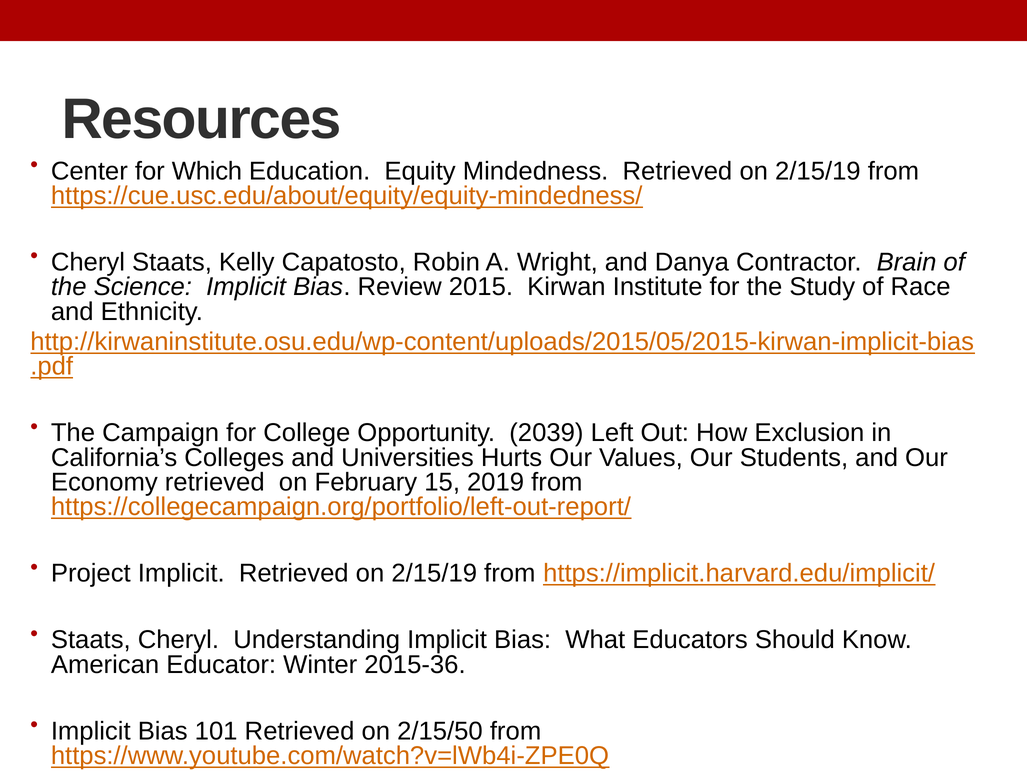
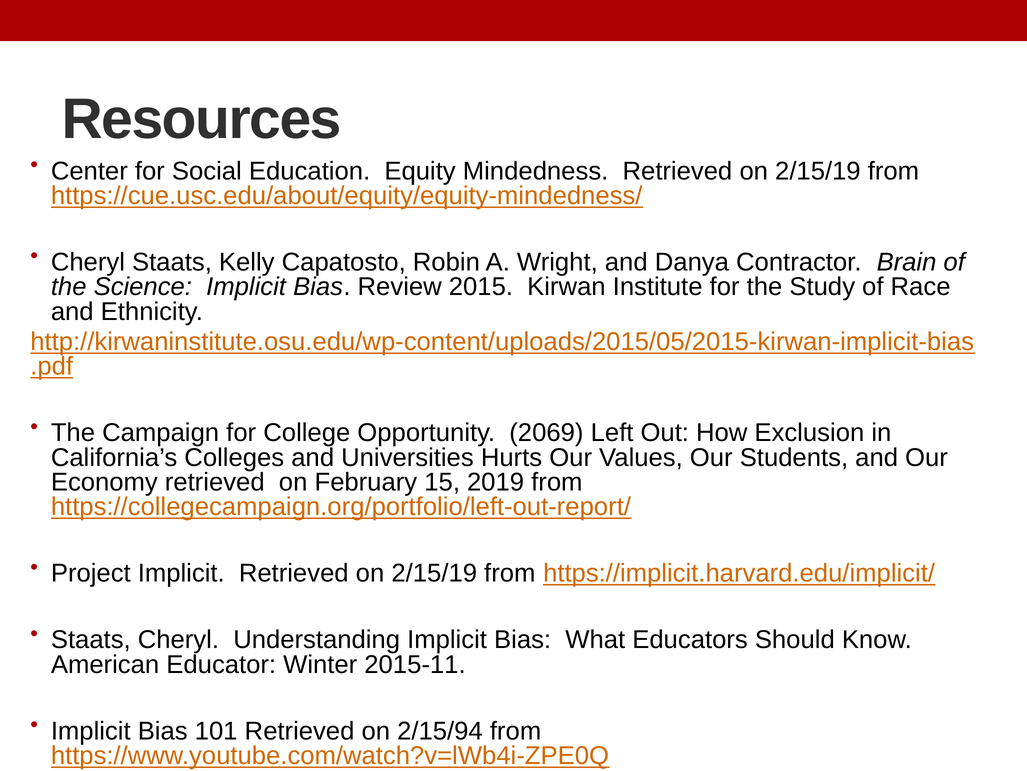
Which: Which -> Social (207, 171)
2039: 2039 -> 2069 (546, 432)
2015-36: 2015-36 -> 2015-11 (415, 664)
2/15/50: 2/15/50 -> 2/15/94 (440, 730)
